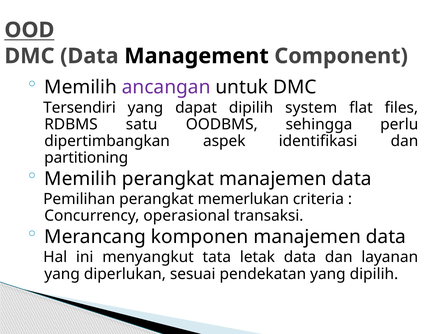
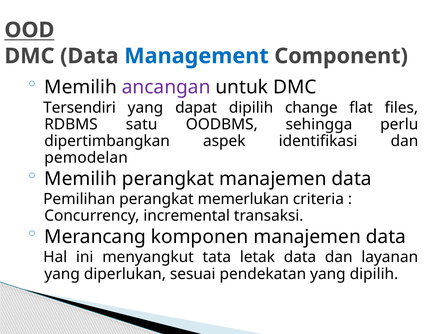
Management colour: black -> blue (196, 56)
system: system -> change (311, 108)
partitioning: partitioning -> pemodelan (86, 158)
operasional: operasional -> incremental (187, 216)
